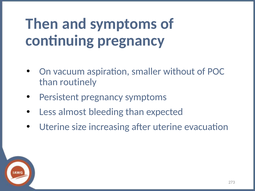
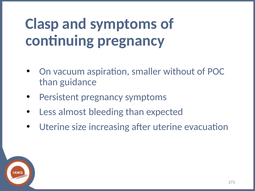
Then: Then -> Clasp (42, 24)
routinely: routinely -> guidance (78, 82)
